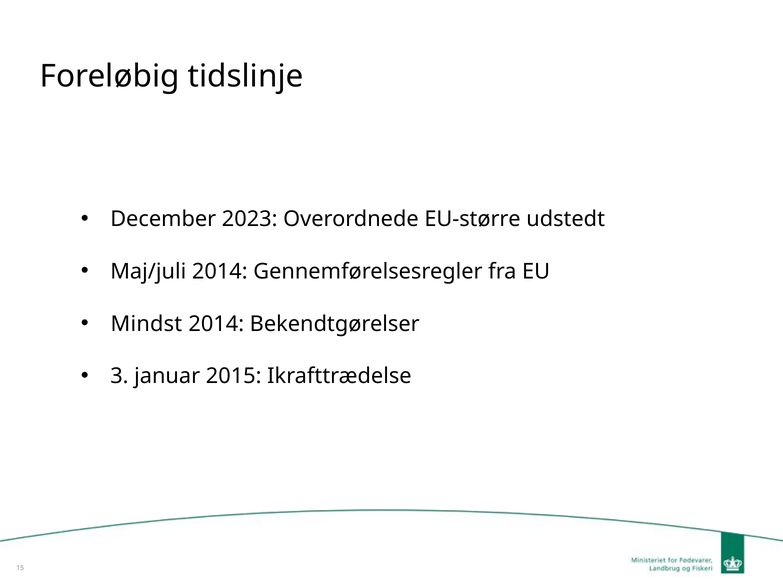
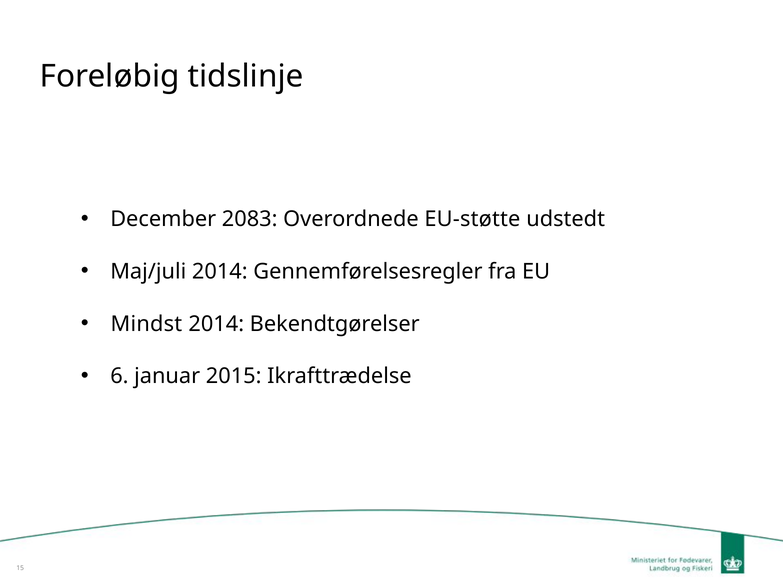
2023: 2023 -> 2083 (250, 219)
EU-større: EU-større -> EU-støtte (472, 219)
3: 3 -> 6 (119, 376)
